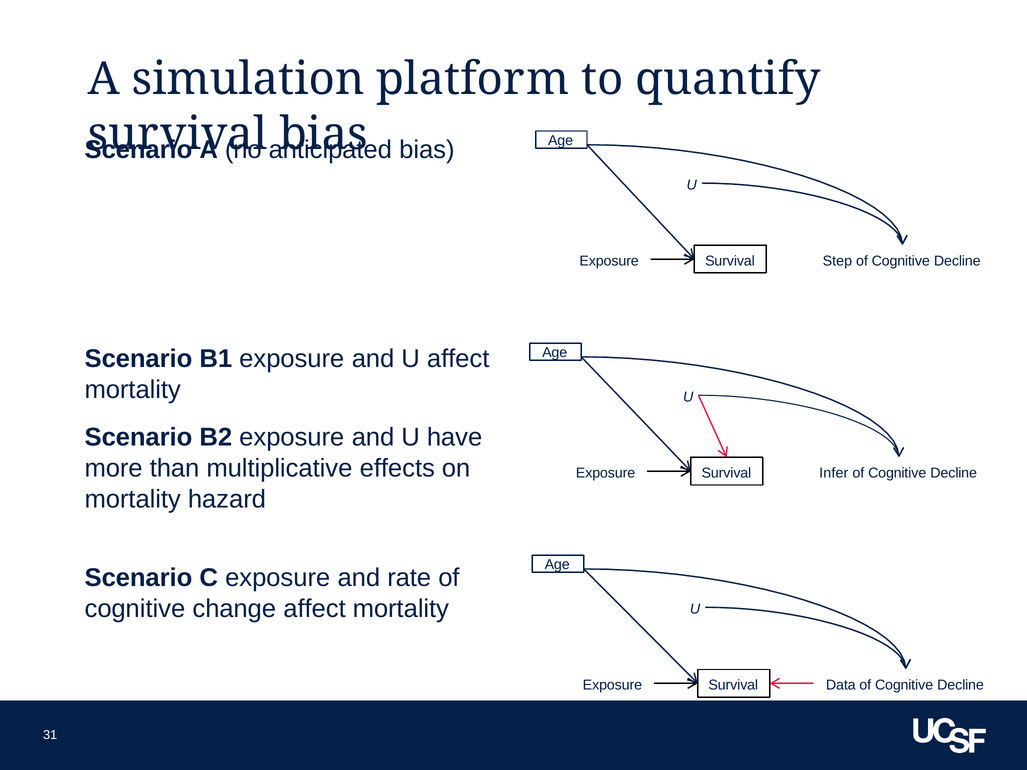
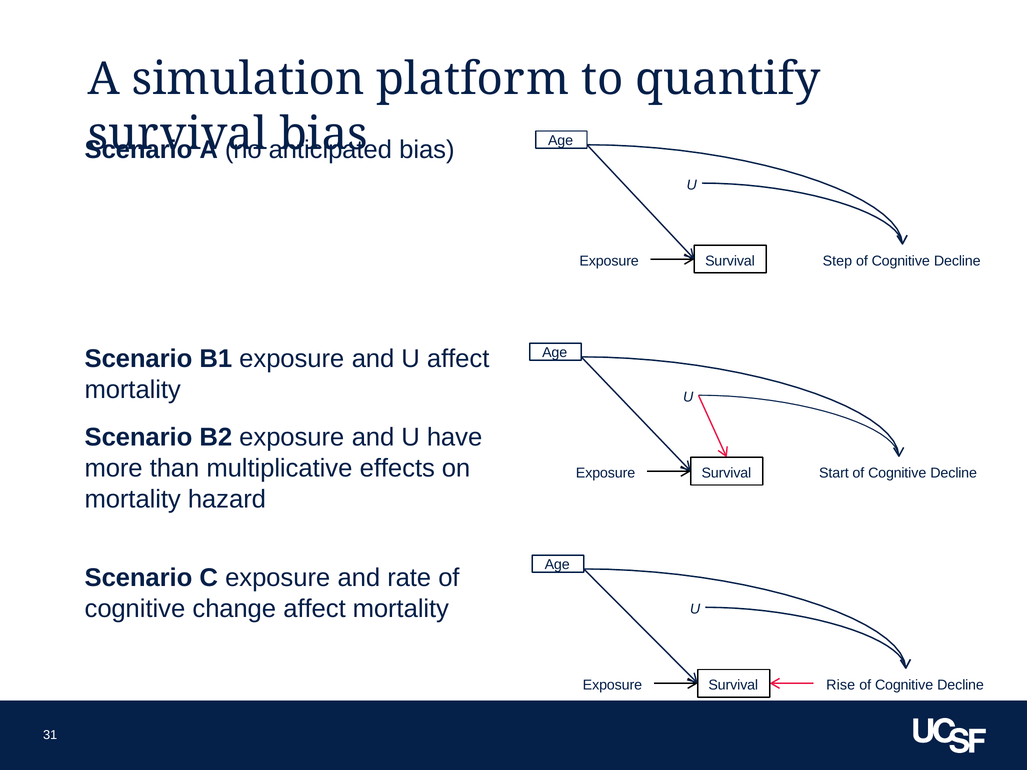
Infer: Infer -> Start (834, 473)
Data: Data -> Rise (841, 685)
